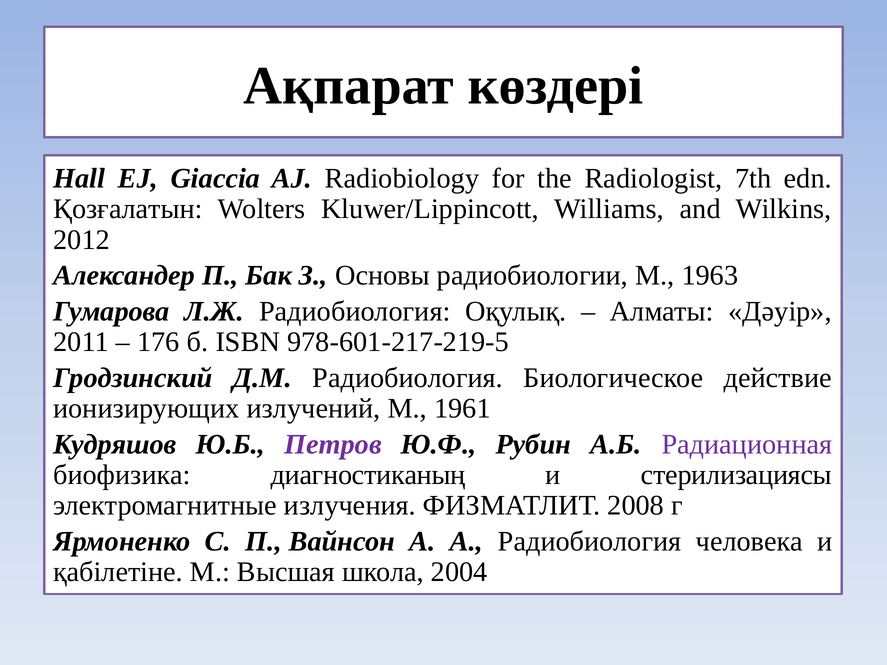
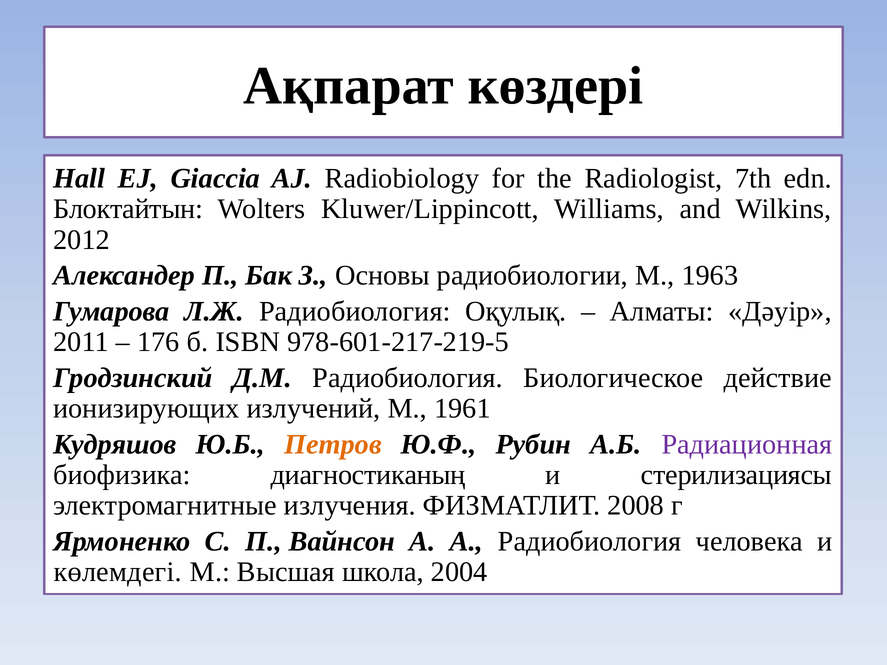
Қозғалатын: Қозғалатын -> Блоктайтын (128, 209)
Петров colour: purple -> orange (333, 445)
қабілетіне: қабілетіне -> көлемдегі (118, 572)
